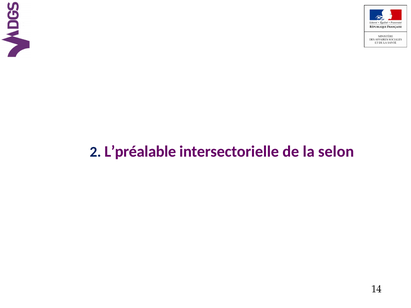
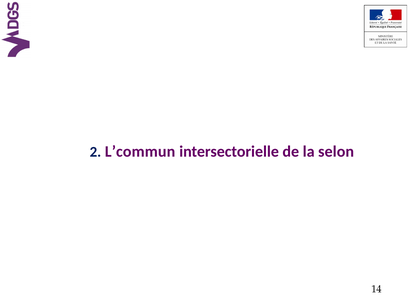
L’préalable: L’préalable -> L’commun (140, 152)
